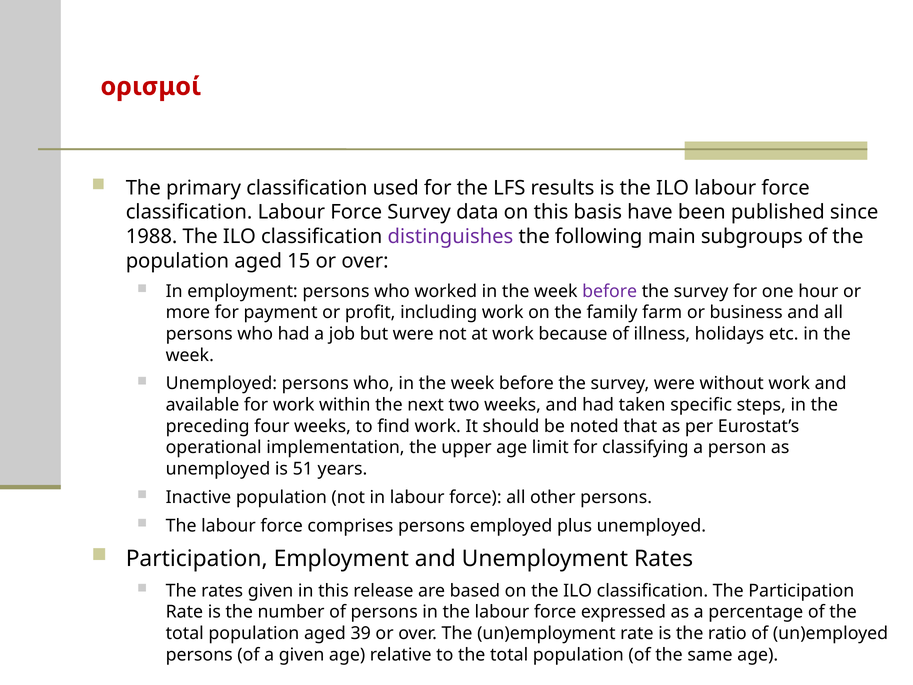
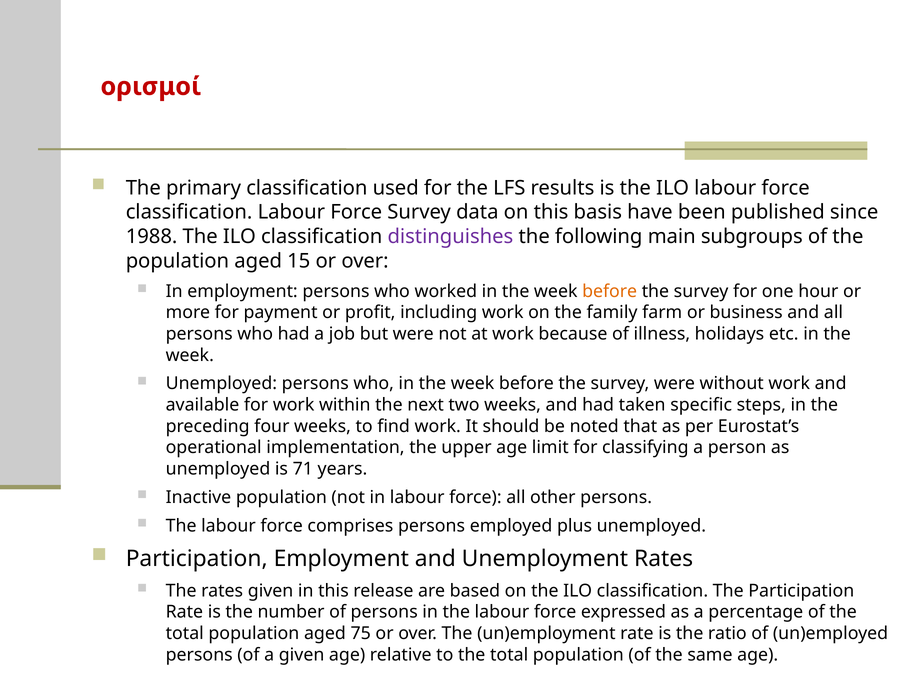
before colour: purple -> orange (610, 291)
51: 51 -> 71 (303, 469)
39: 39 -> 75 (361, 633)
